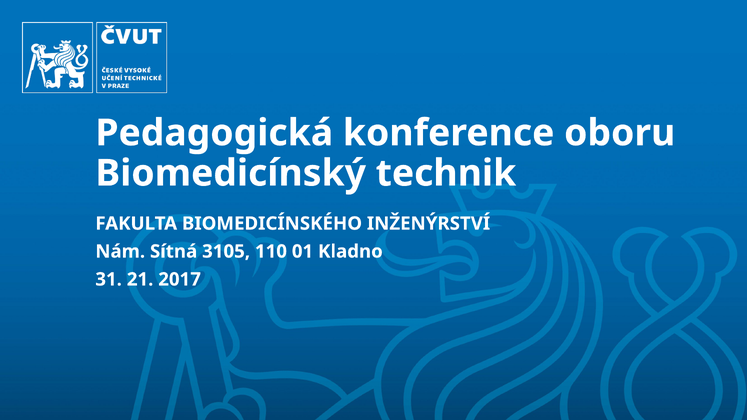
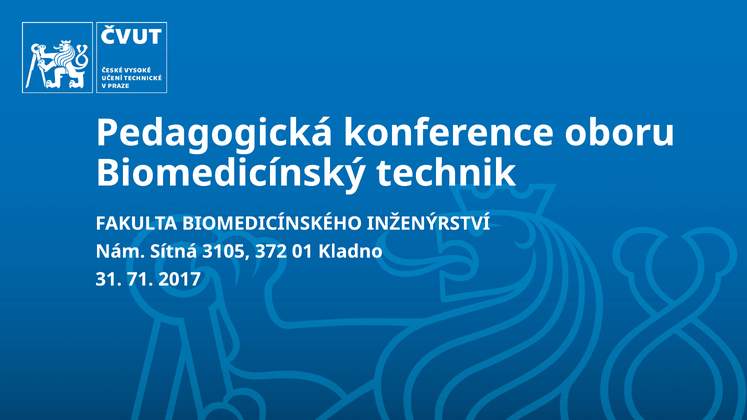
110: 110 -> 372 (271, 252)
21: 21 -> 71 (140, 280)
